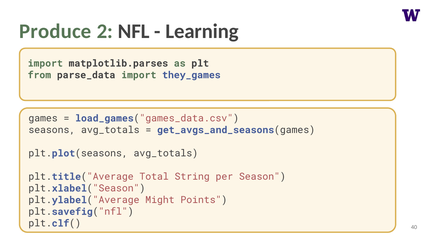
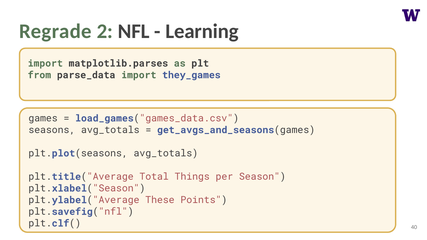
Produce: Produce -> Regrade (55, 31)
String: String -> Things (192, 177)
Might: Might -> These (160, 200)
